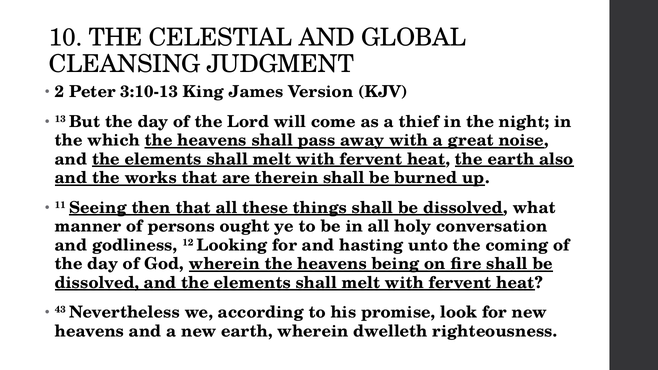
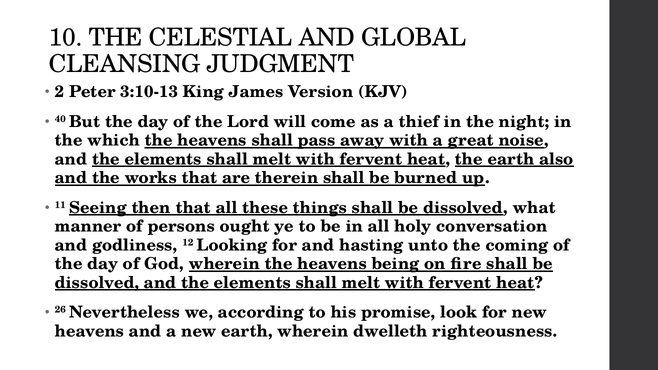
13: 13 -> 40 (60, 119)
43: 43 -> 26 (60, 310)
